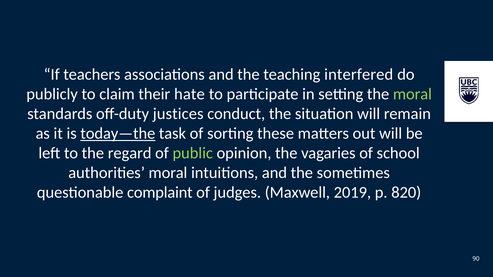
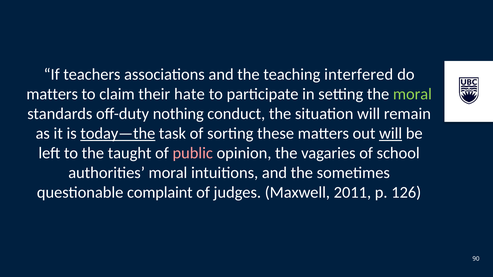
publicly: publicly -> matters (52, 94)
justices: justices -> nothing (178, 114)
will underline: none -> present (391, 134)
regard: regard -> taught (130, 153)
public colour: light green -> pink (193, 153)
2019: 2019 -> 2011 (352, 193)
820: 820 -> 126 (406, 193)
